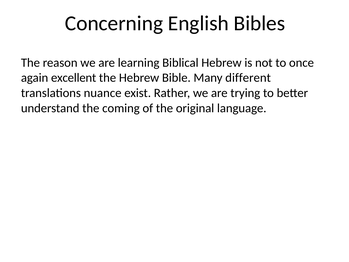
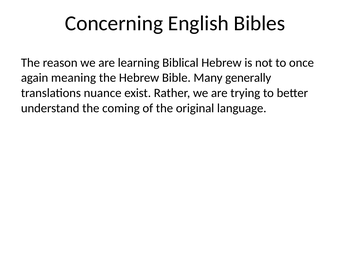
excellent: excellent -> meaning (74, 78)
different: different -> generally (248, 78)
